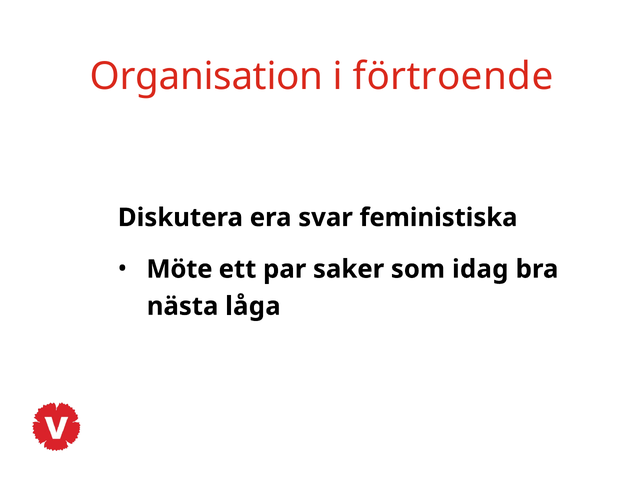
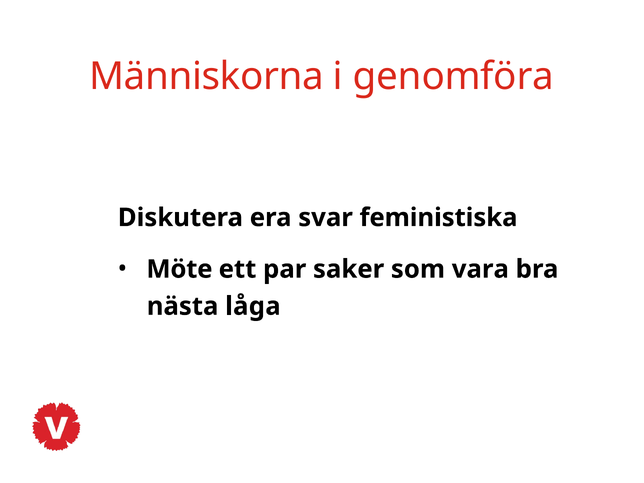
Organisation: Organisation -> Människorna (207, 77)
förtroende: förtroende -> genomföra (453, 77)
idag: idag -> vara (480, 269)
